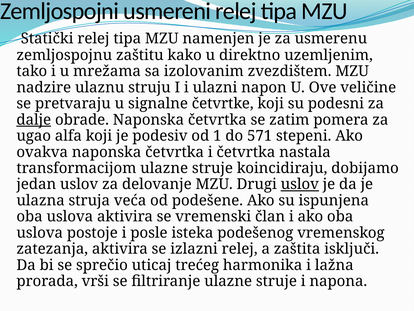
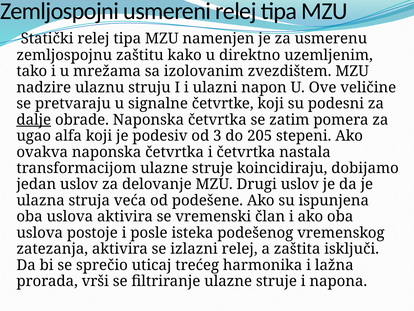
1: 1 -> 3 (217, 136)
571: 571 -> 205 (260, 136)
uslov underline: present -> none (300, 184)
